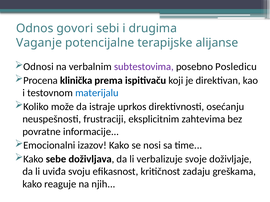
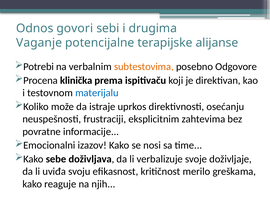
Odnosi: Odnosi -> Potrebi (39, 67)
subtestovima colour: purple -> orange (144, 67)
Posledicu: Posledicu -> Odgovore (236, 67)
zadaju: zadaju -> merilo (196, 172)
